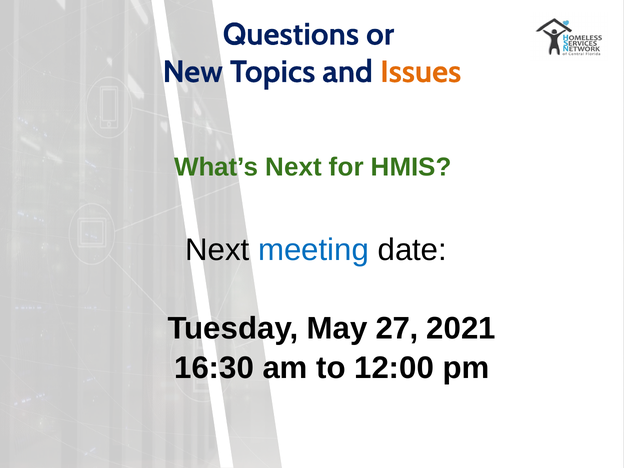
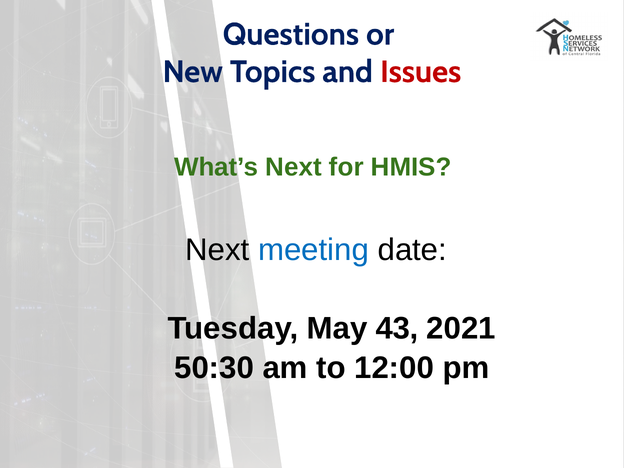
Issues colour: orange -> red (421, 72)
27: 27 -> 43 (397, 329)
16:30: 16:30 -> 50:30 (214, 368)
